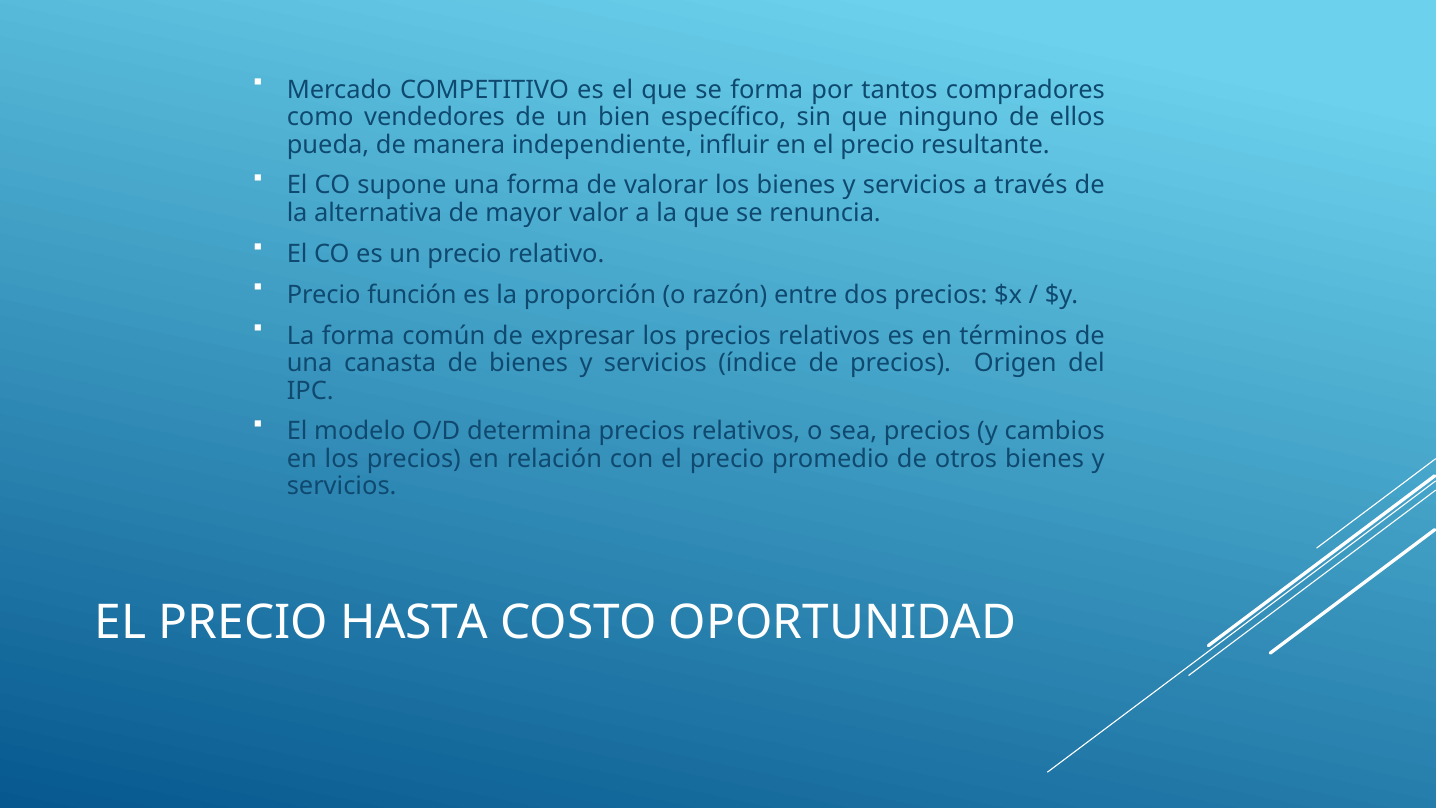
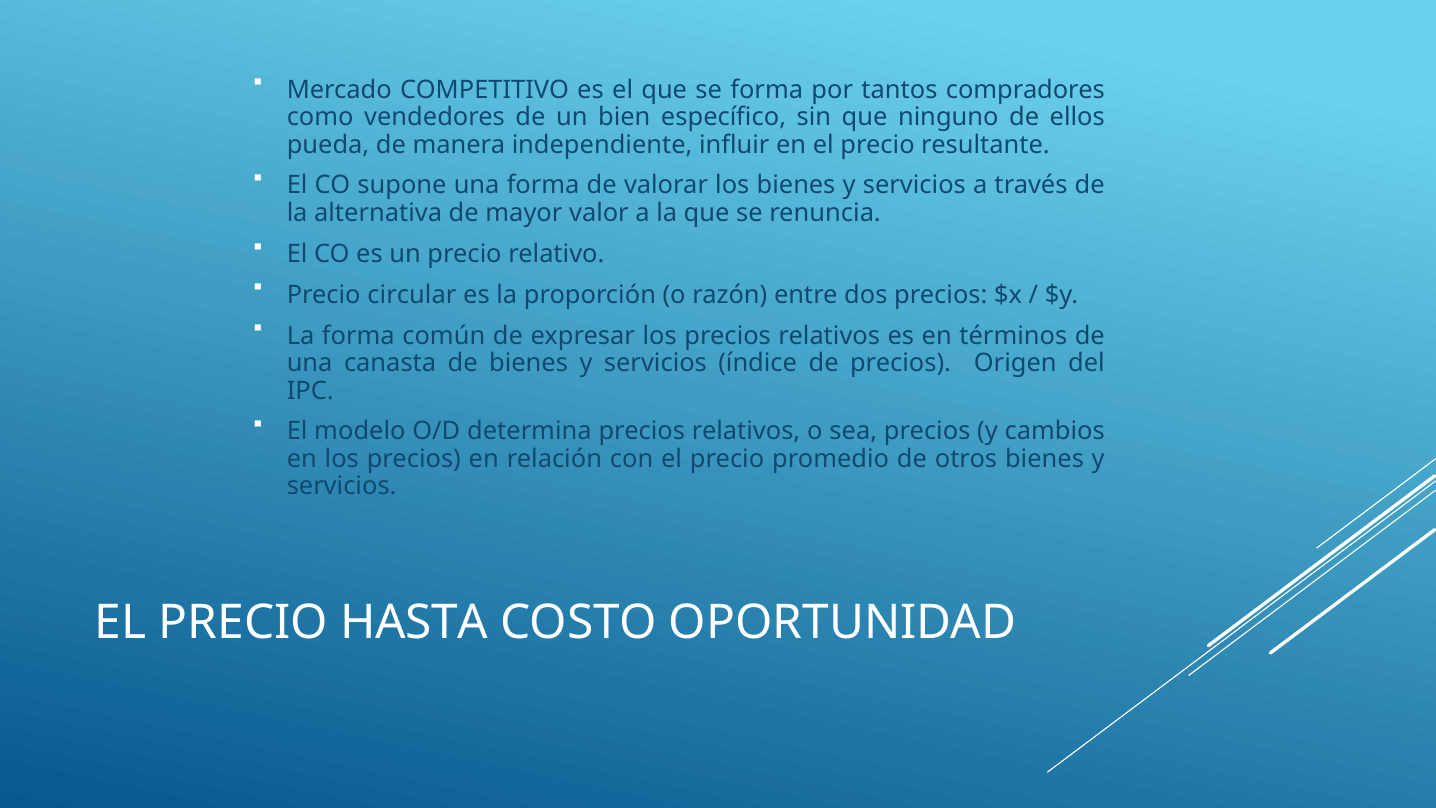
función: función -> circular (412, 295)
